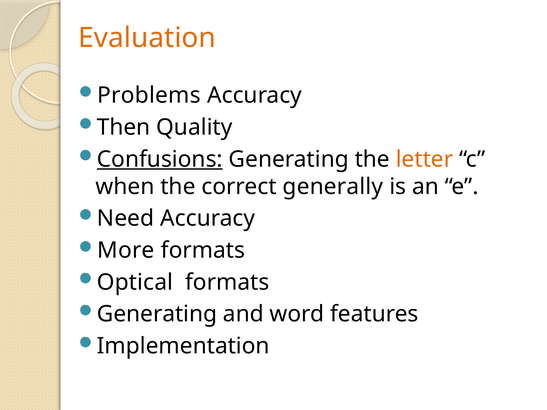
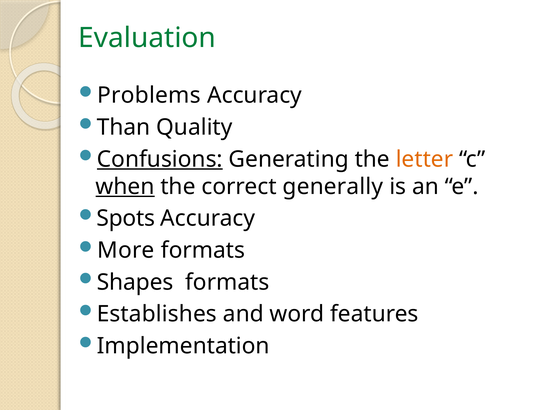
Evaluation colour: orange -> green (147, 38)
Then: Then -> Than (124, 127)
when underline: none -> present (125, 187)
Need: Need -> Spots (126, 219)
Optical: Optical -> Shapes (135, 282)
Generating: Generating -> Establishes (157, 314)
